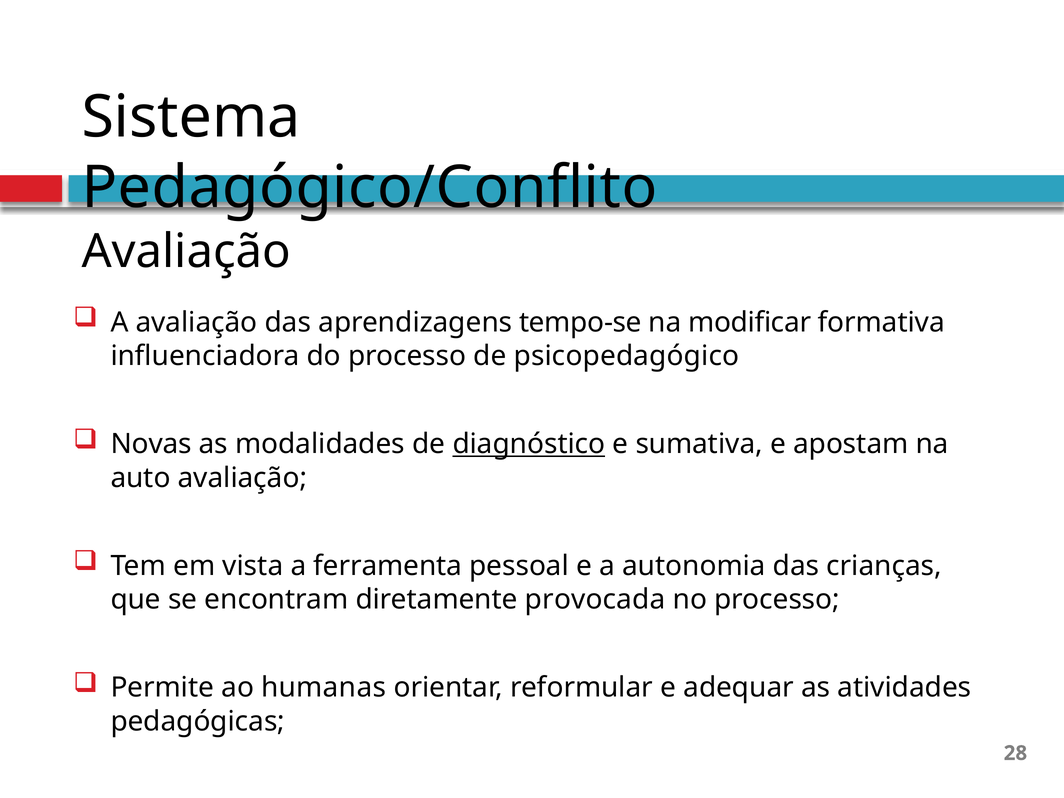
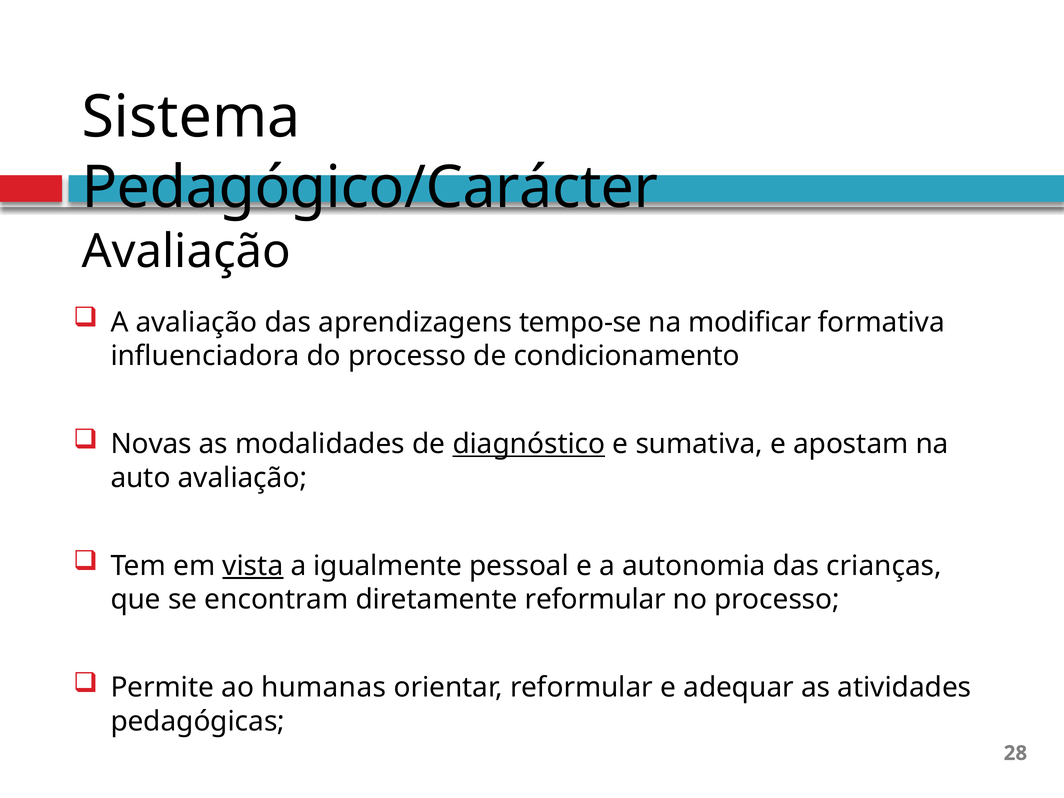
Pedagógico/Conflito: Pedagógico/Conflito -> Pedagógico/Carácter (370, 188)
psicopedagógico: psicopedagógico -> condicionamento (627, 356)
vista underline: none -> present (253, 566)
ferramenta: ferramenta -> igualmente (388, 566)
diretamente provocada: provocada -> reformular (595, 600)
